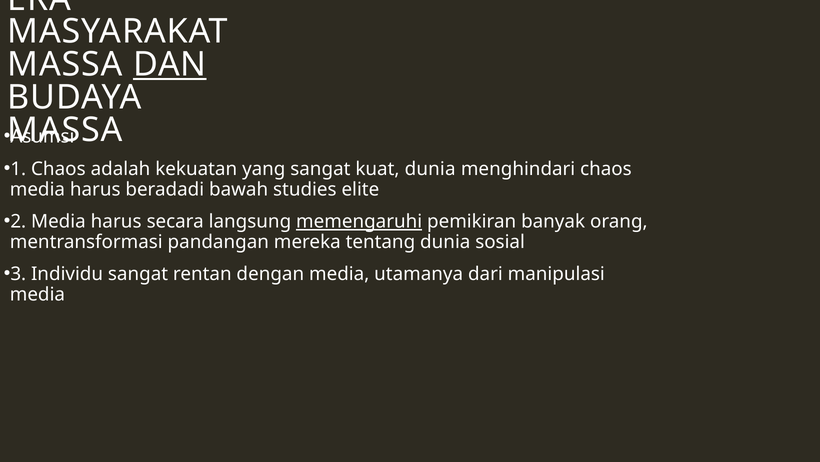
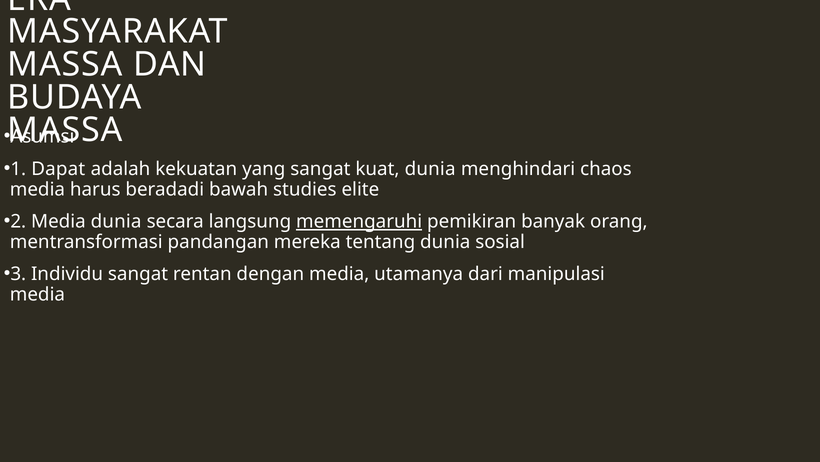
DAN underline: present -> none (170, 64)
Chaos: Chaos -> Dapat (58, 169)
harus: harus -> dunia (116, 221)
